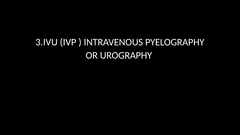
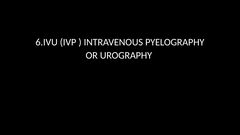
3.IVU: 3.IVU -> 6.IVU (47, 42)
